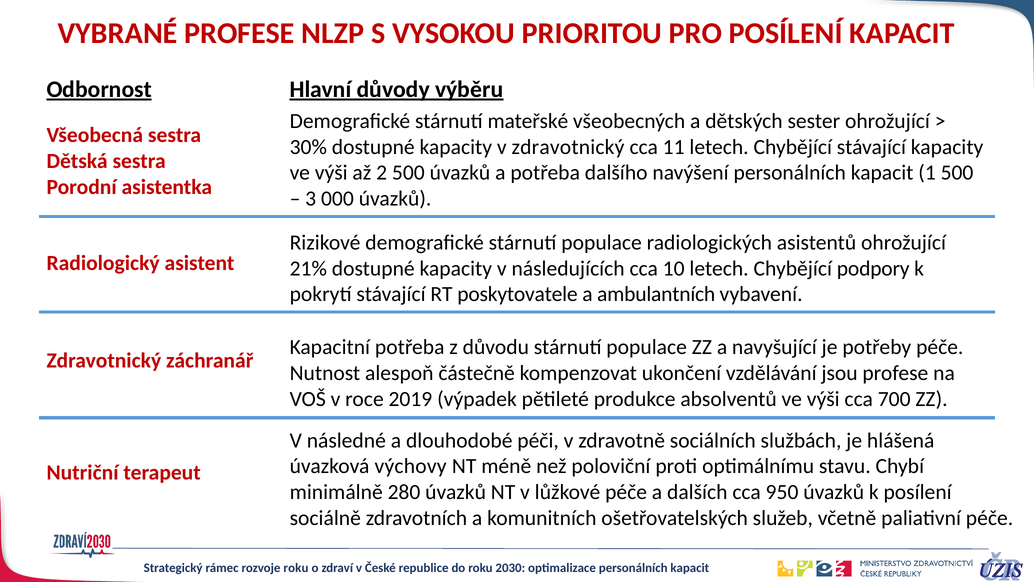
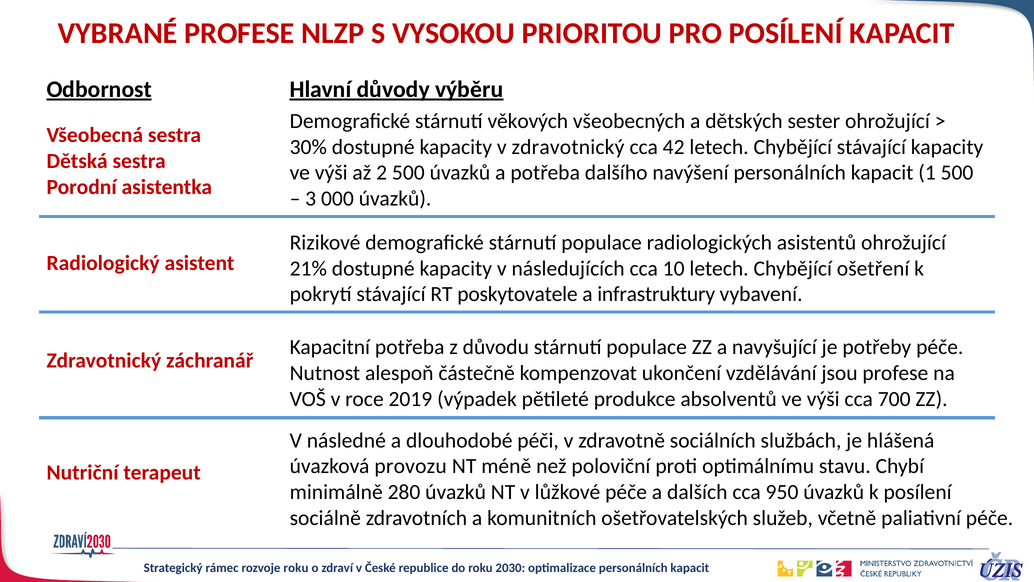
mateřské: mateřské -> věkových (528, 121)
11: 11 -> 42 (674, 147)
podpory: podpory -> ošetření (873, 268)
ambulantních: ambulantních -> infrastruktury (656, 294)
výchovy: výchovy -> provozu (411, 466)
